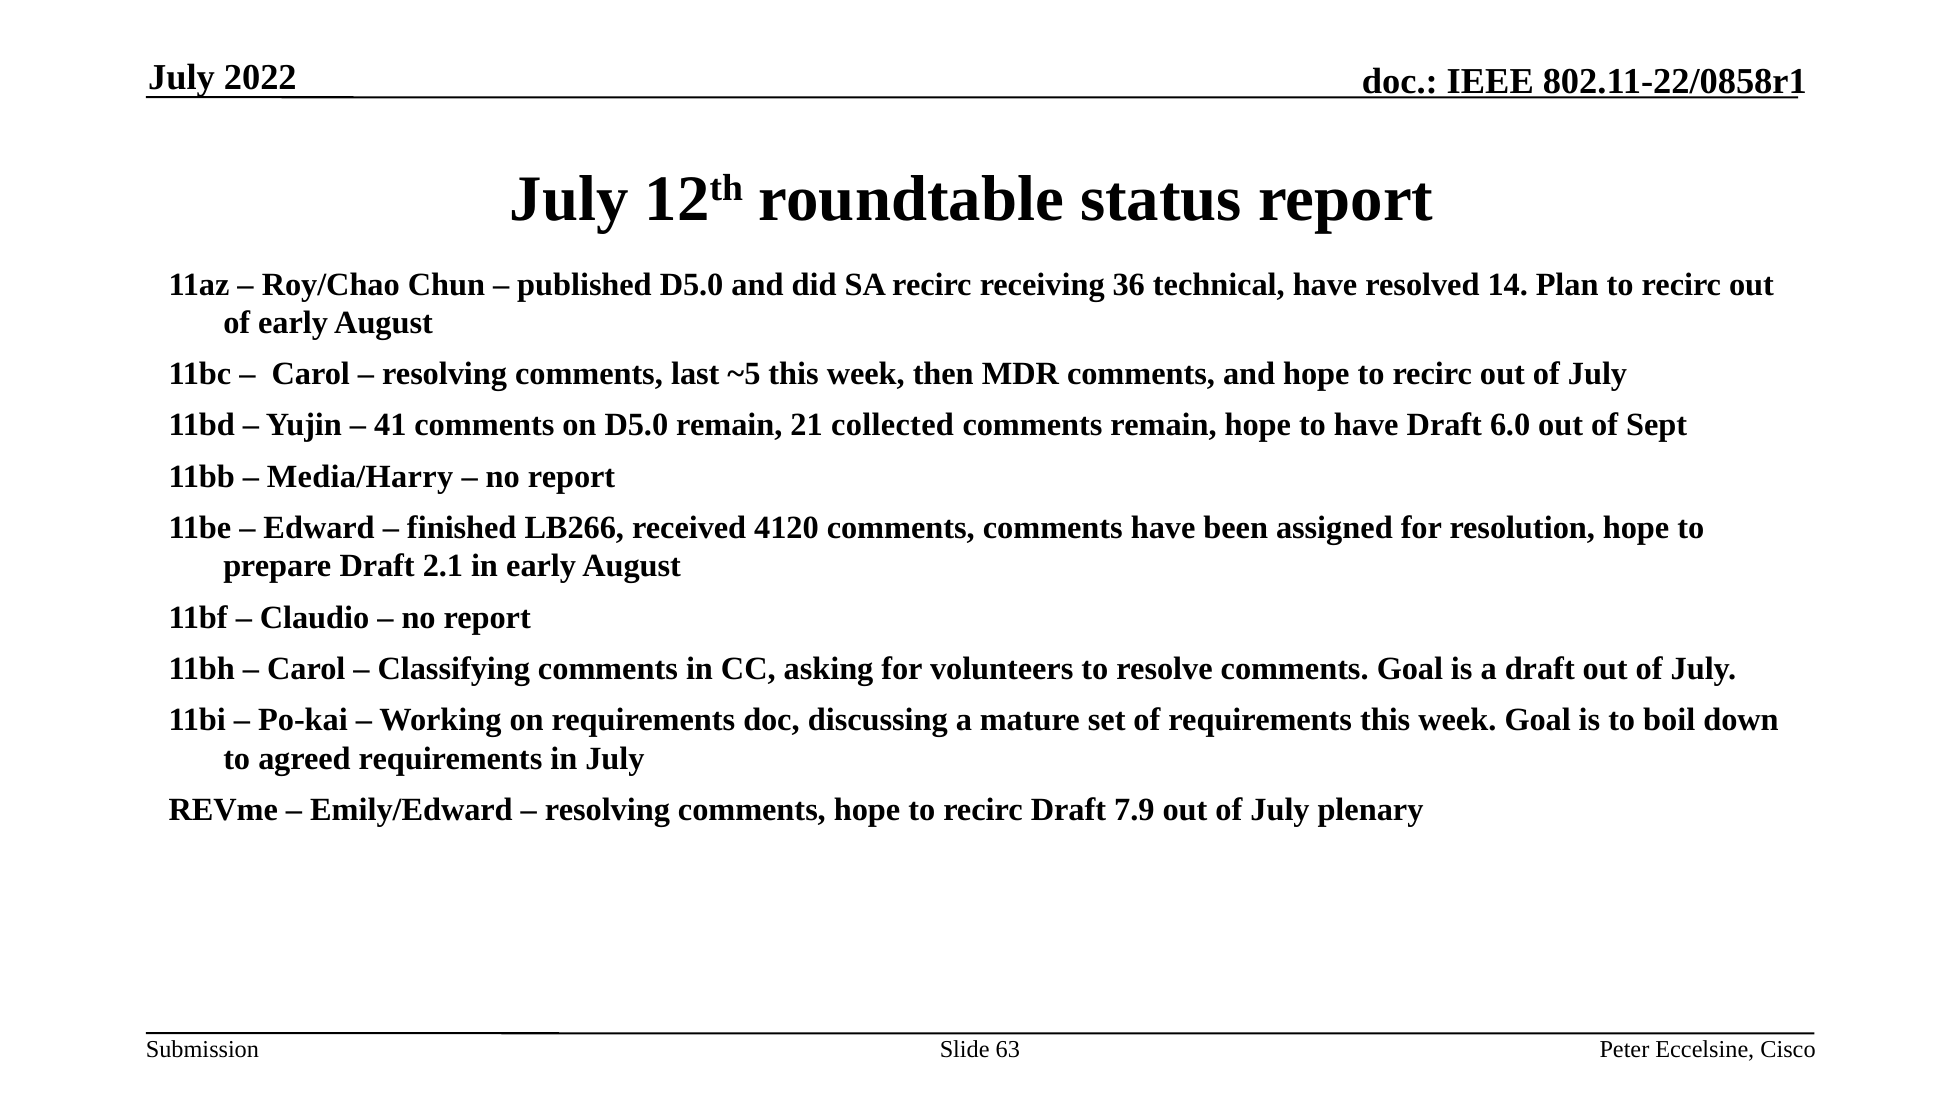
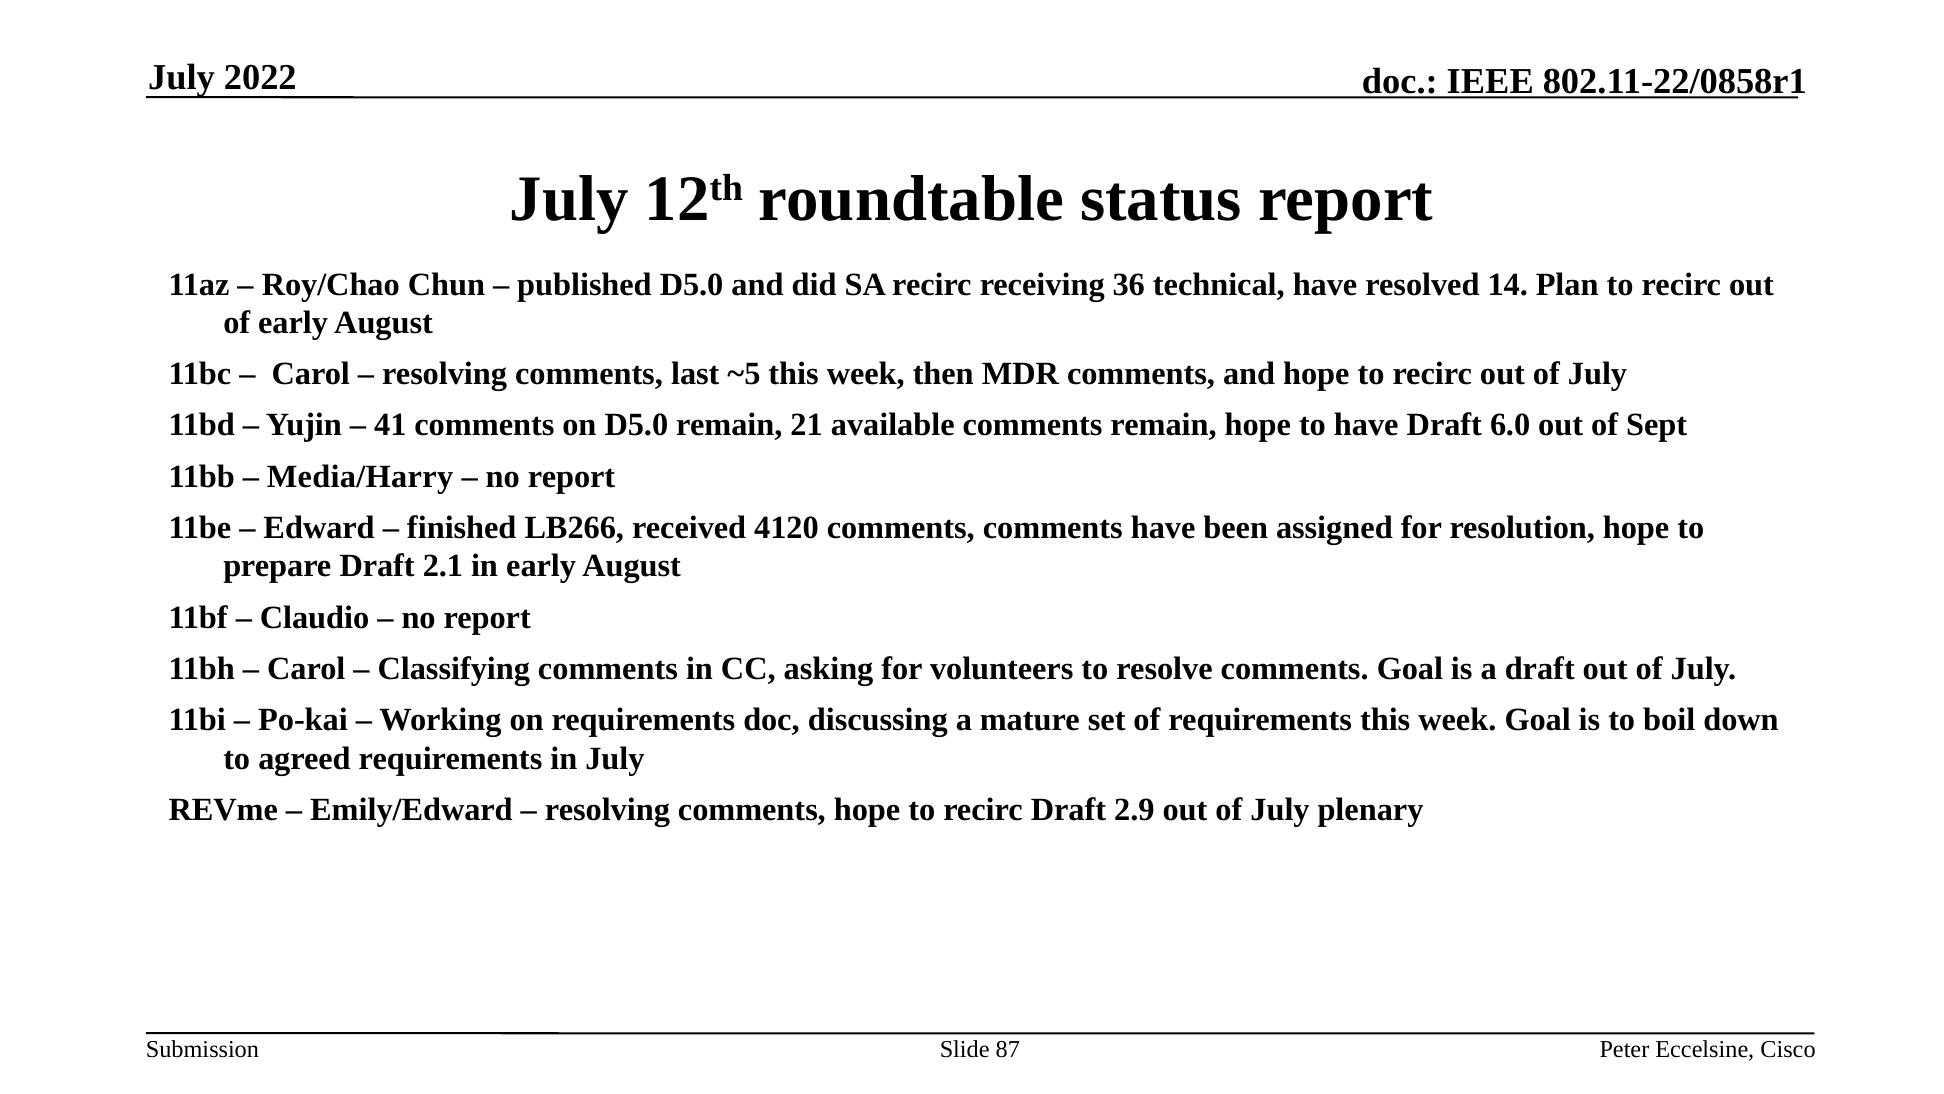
collected: collected -> available (893, 425)
7.9: 7.9 -> 2.9 (1134, 809)
63: 63 -> 87 (1008, 1049)
